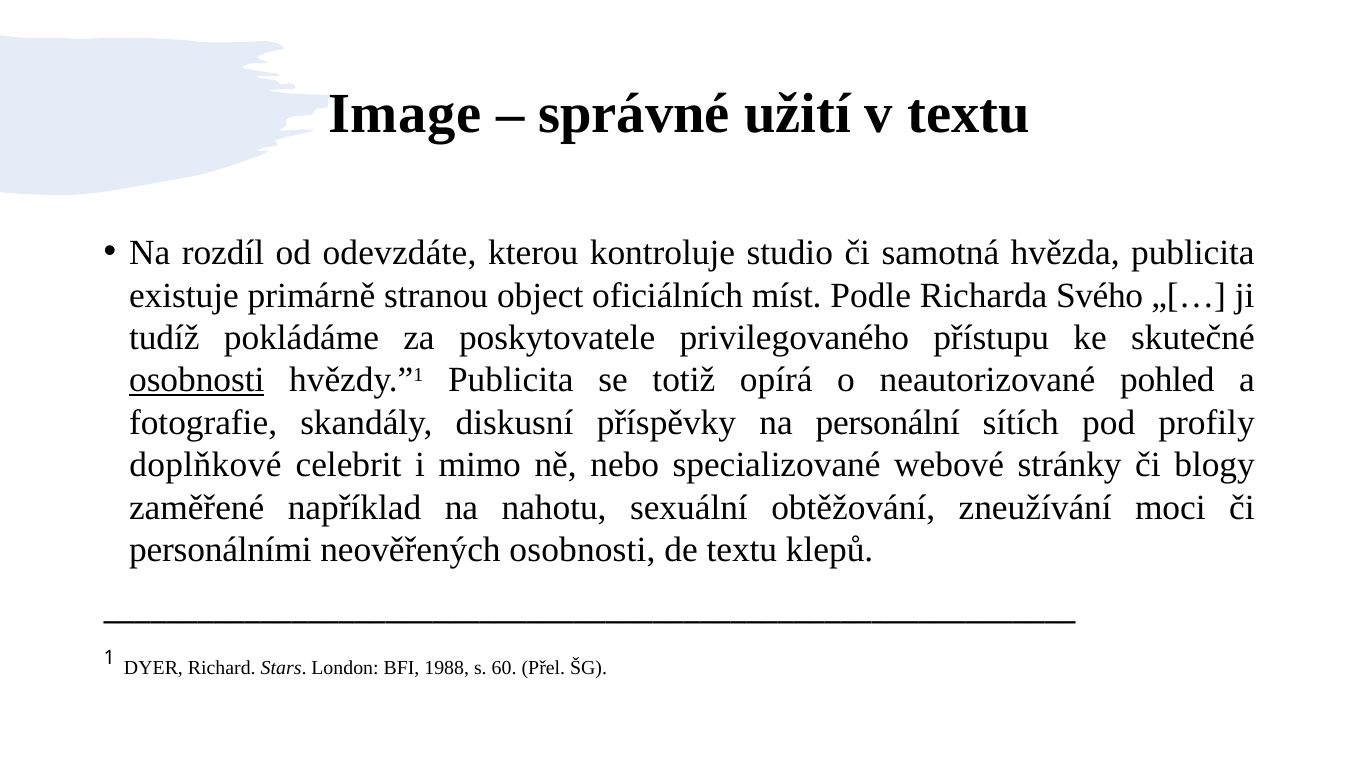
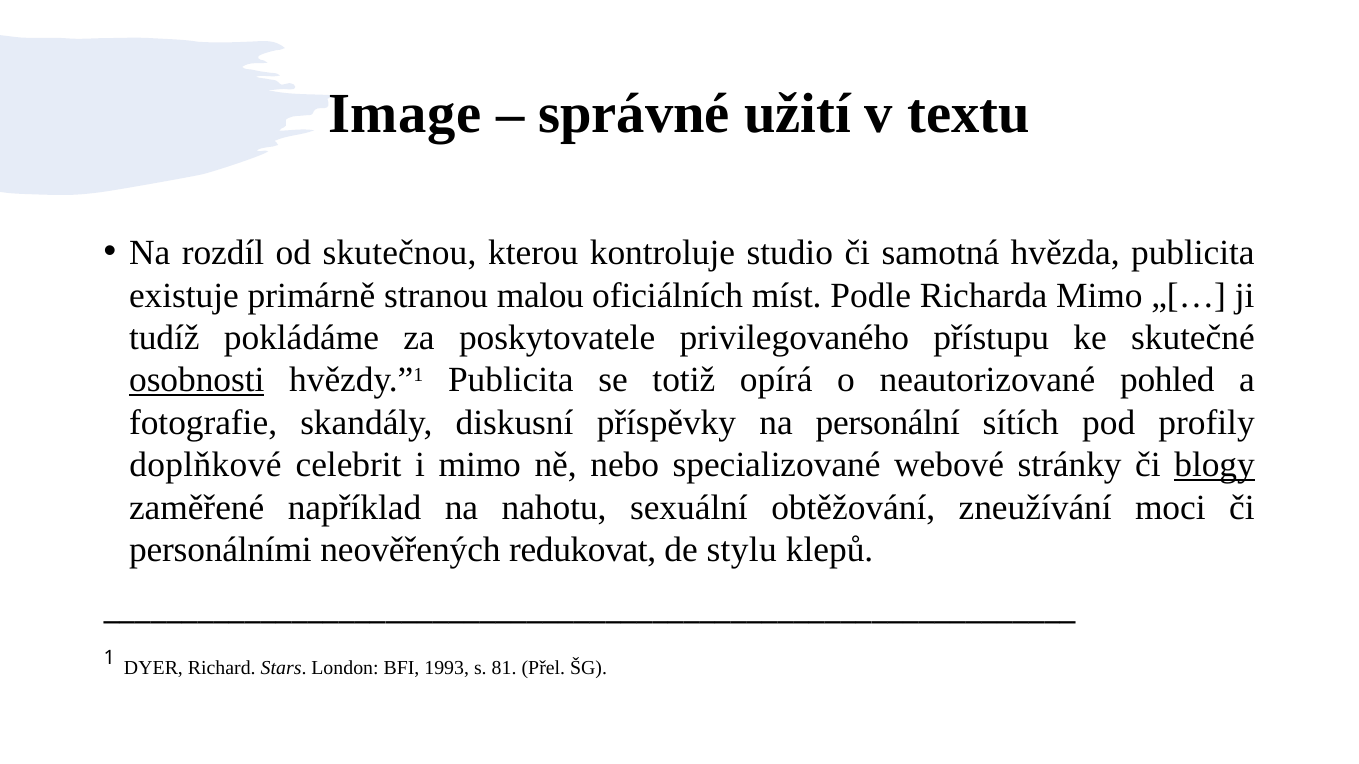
odevzdáte: odevzdáte -> skutečnou (400, 253)
object: object -> malou (540, 295)
Richarda Svého: Svého -> Mimo (1099, 295)
blogy underline: none -> present (1215, 465)
neověřených osobnosti: osobnosti -> redukovat (583, 550)
de textu: textu -> stylu (742, 550)
1988: 1988 -> 1993 (447, 669)
60: 60 -> 81 (504, 669)
